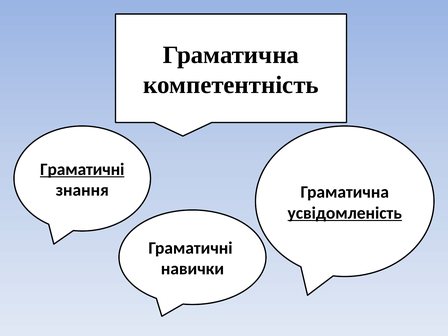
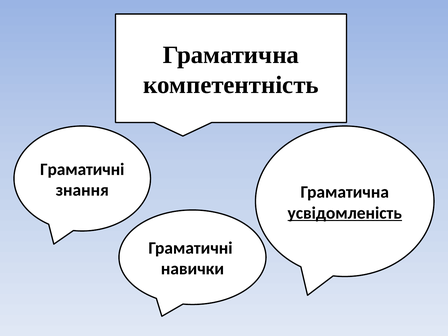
Граматичні underline: present -> none (82, 169)
